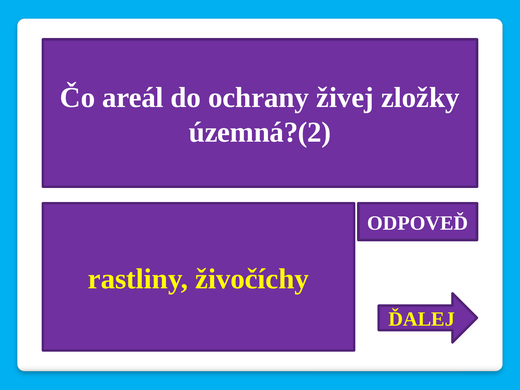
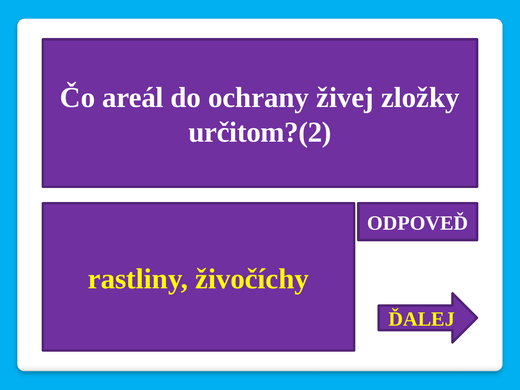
územná?(2: územná?(2 -> určitom?(2 (260, 132)
